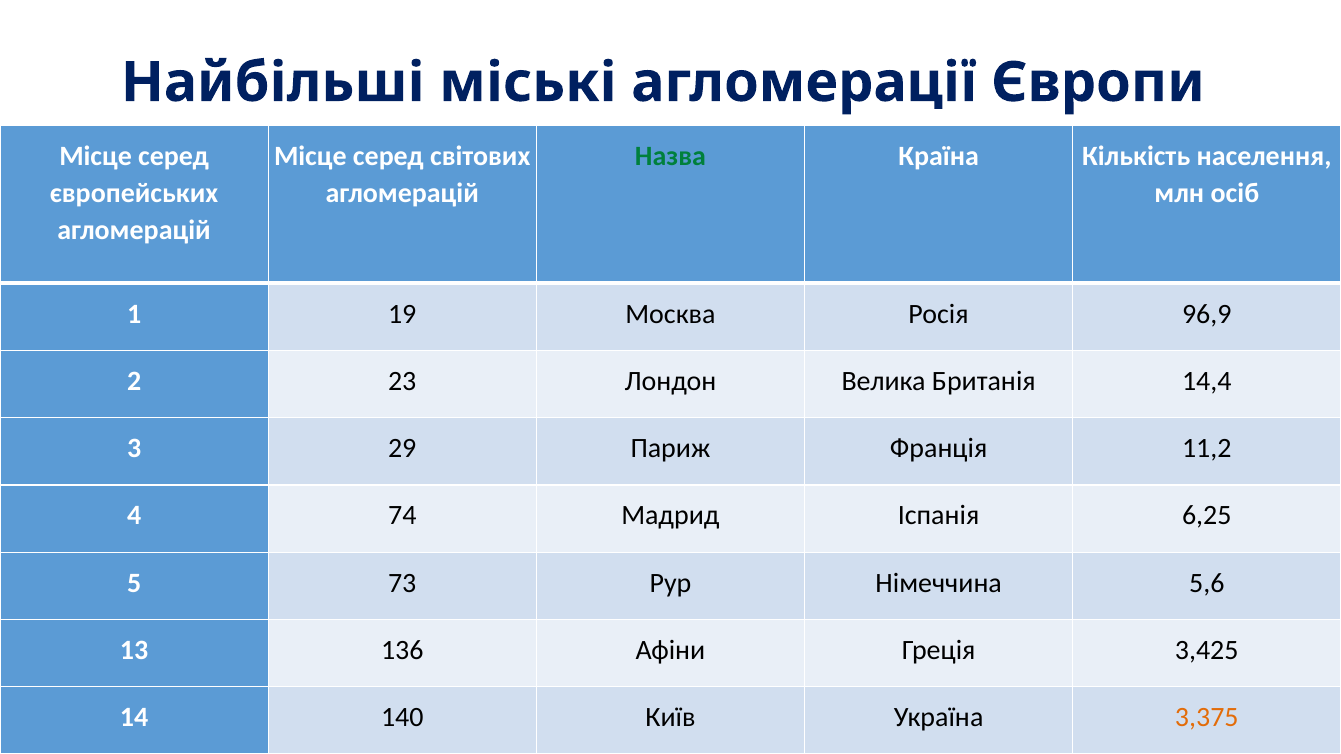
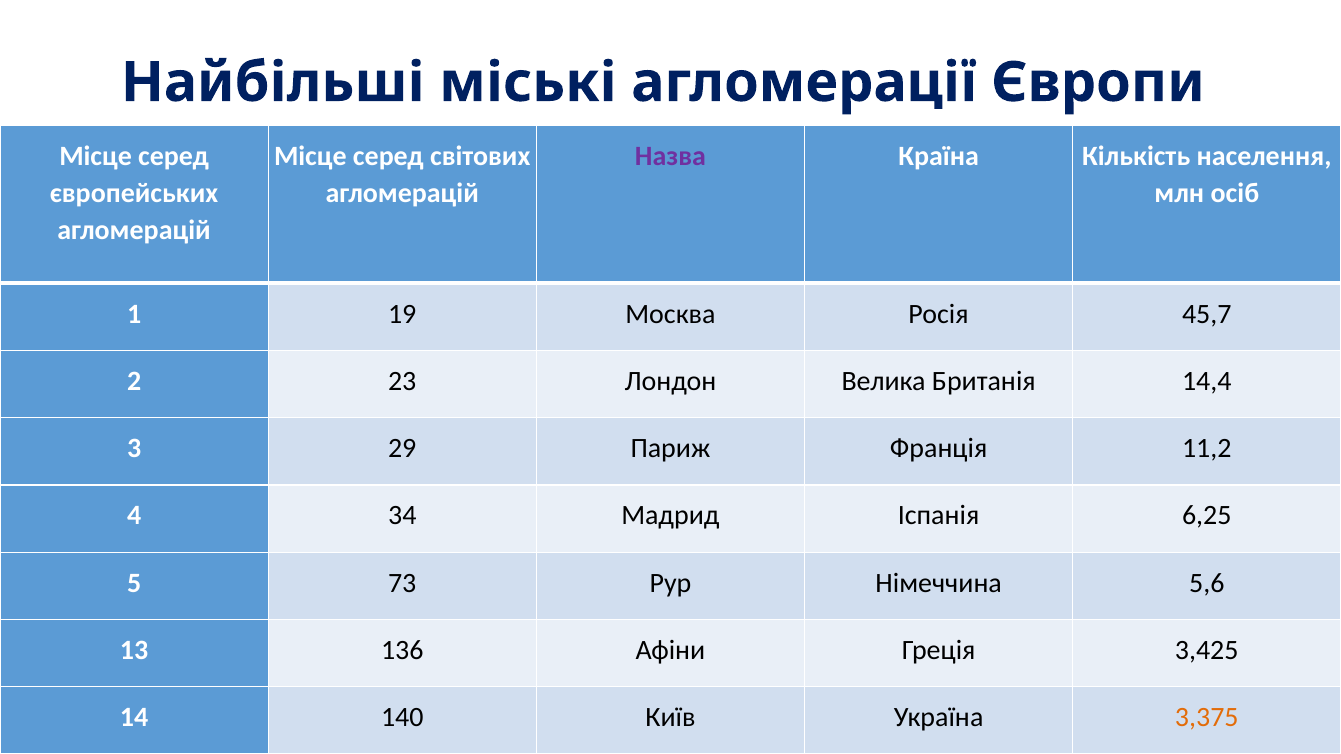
Назва colour: green -> purple (670, 157)
96,9: 96,9 -> 45,7 (1207, 314)
74: 74 -> 34 (402, 516)
